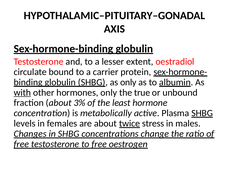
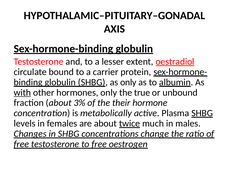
oestradiol underline: none -> present (175, 61)
least: least -> their (121, 103)
stress: stress -> much (153, 123)
